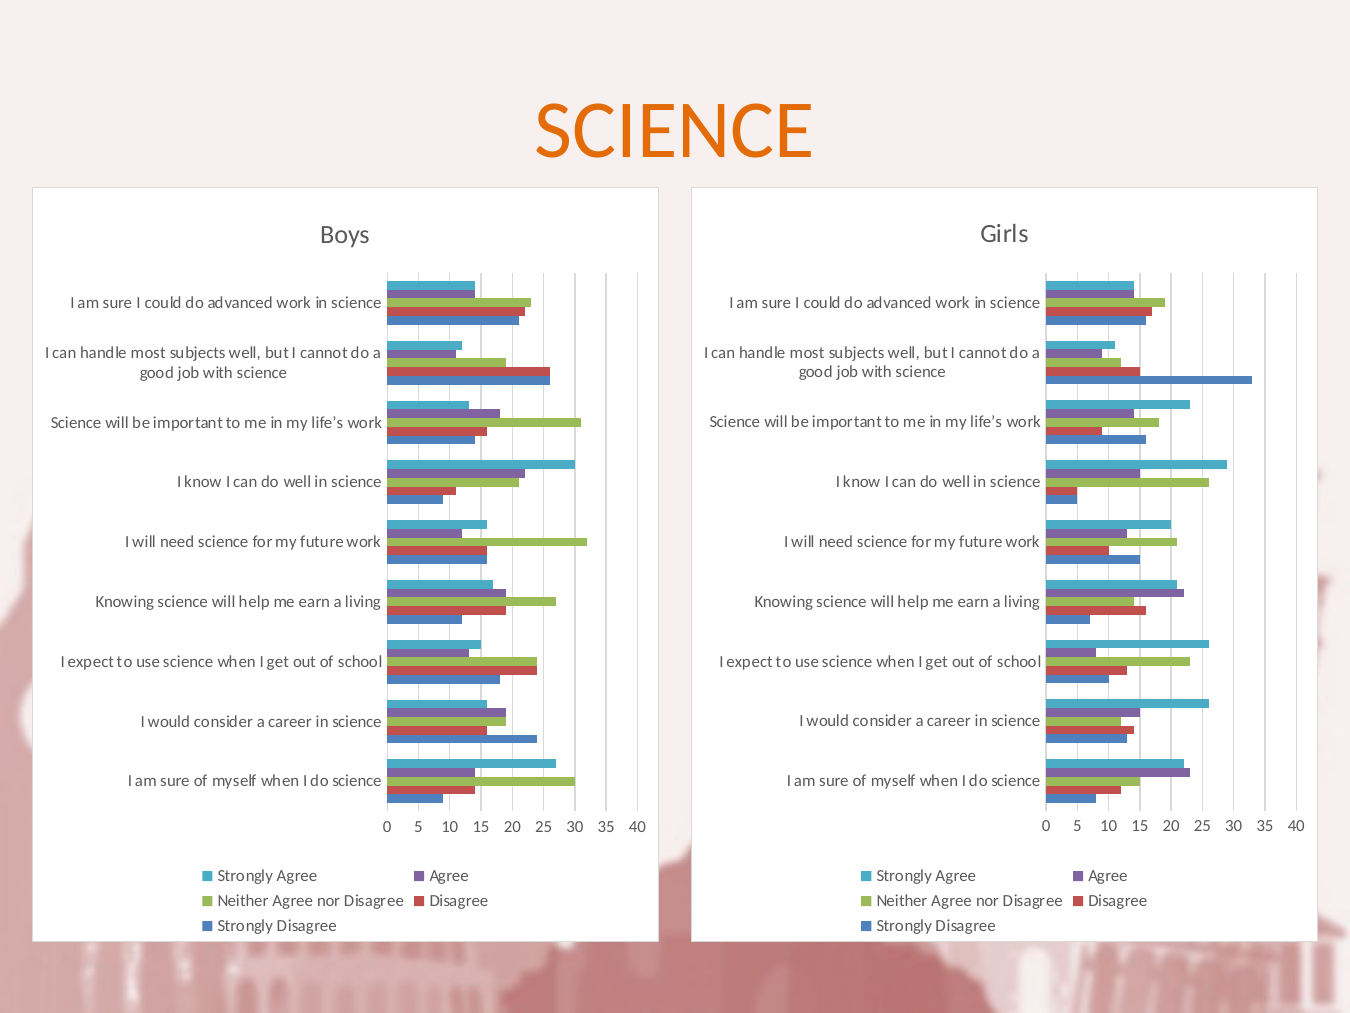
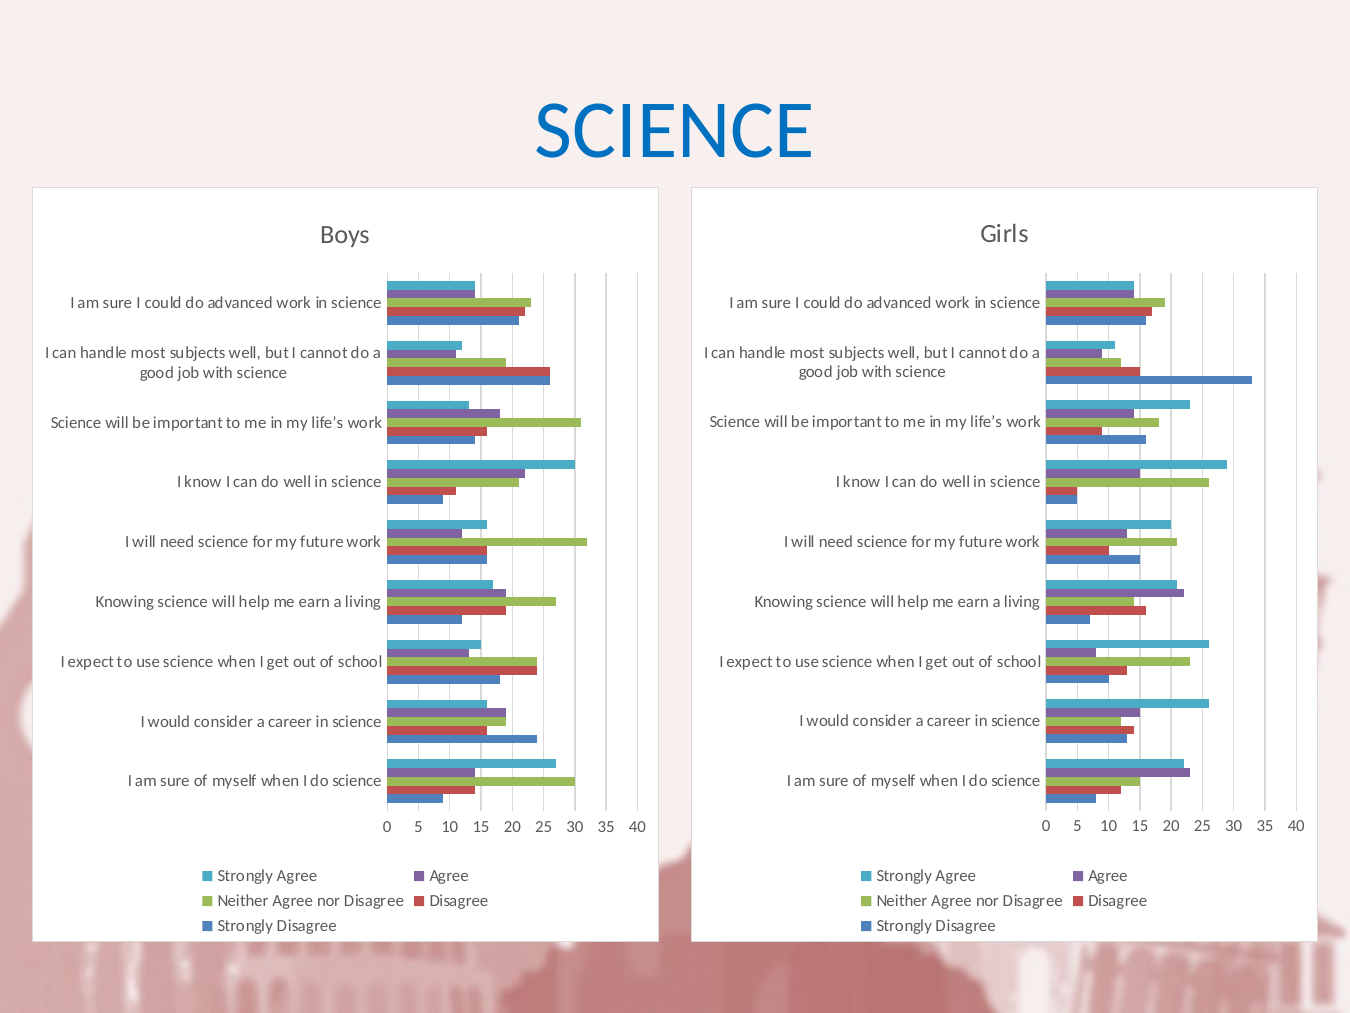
SCIENCE colour: orange -> blue (675, 131)
